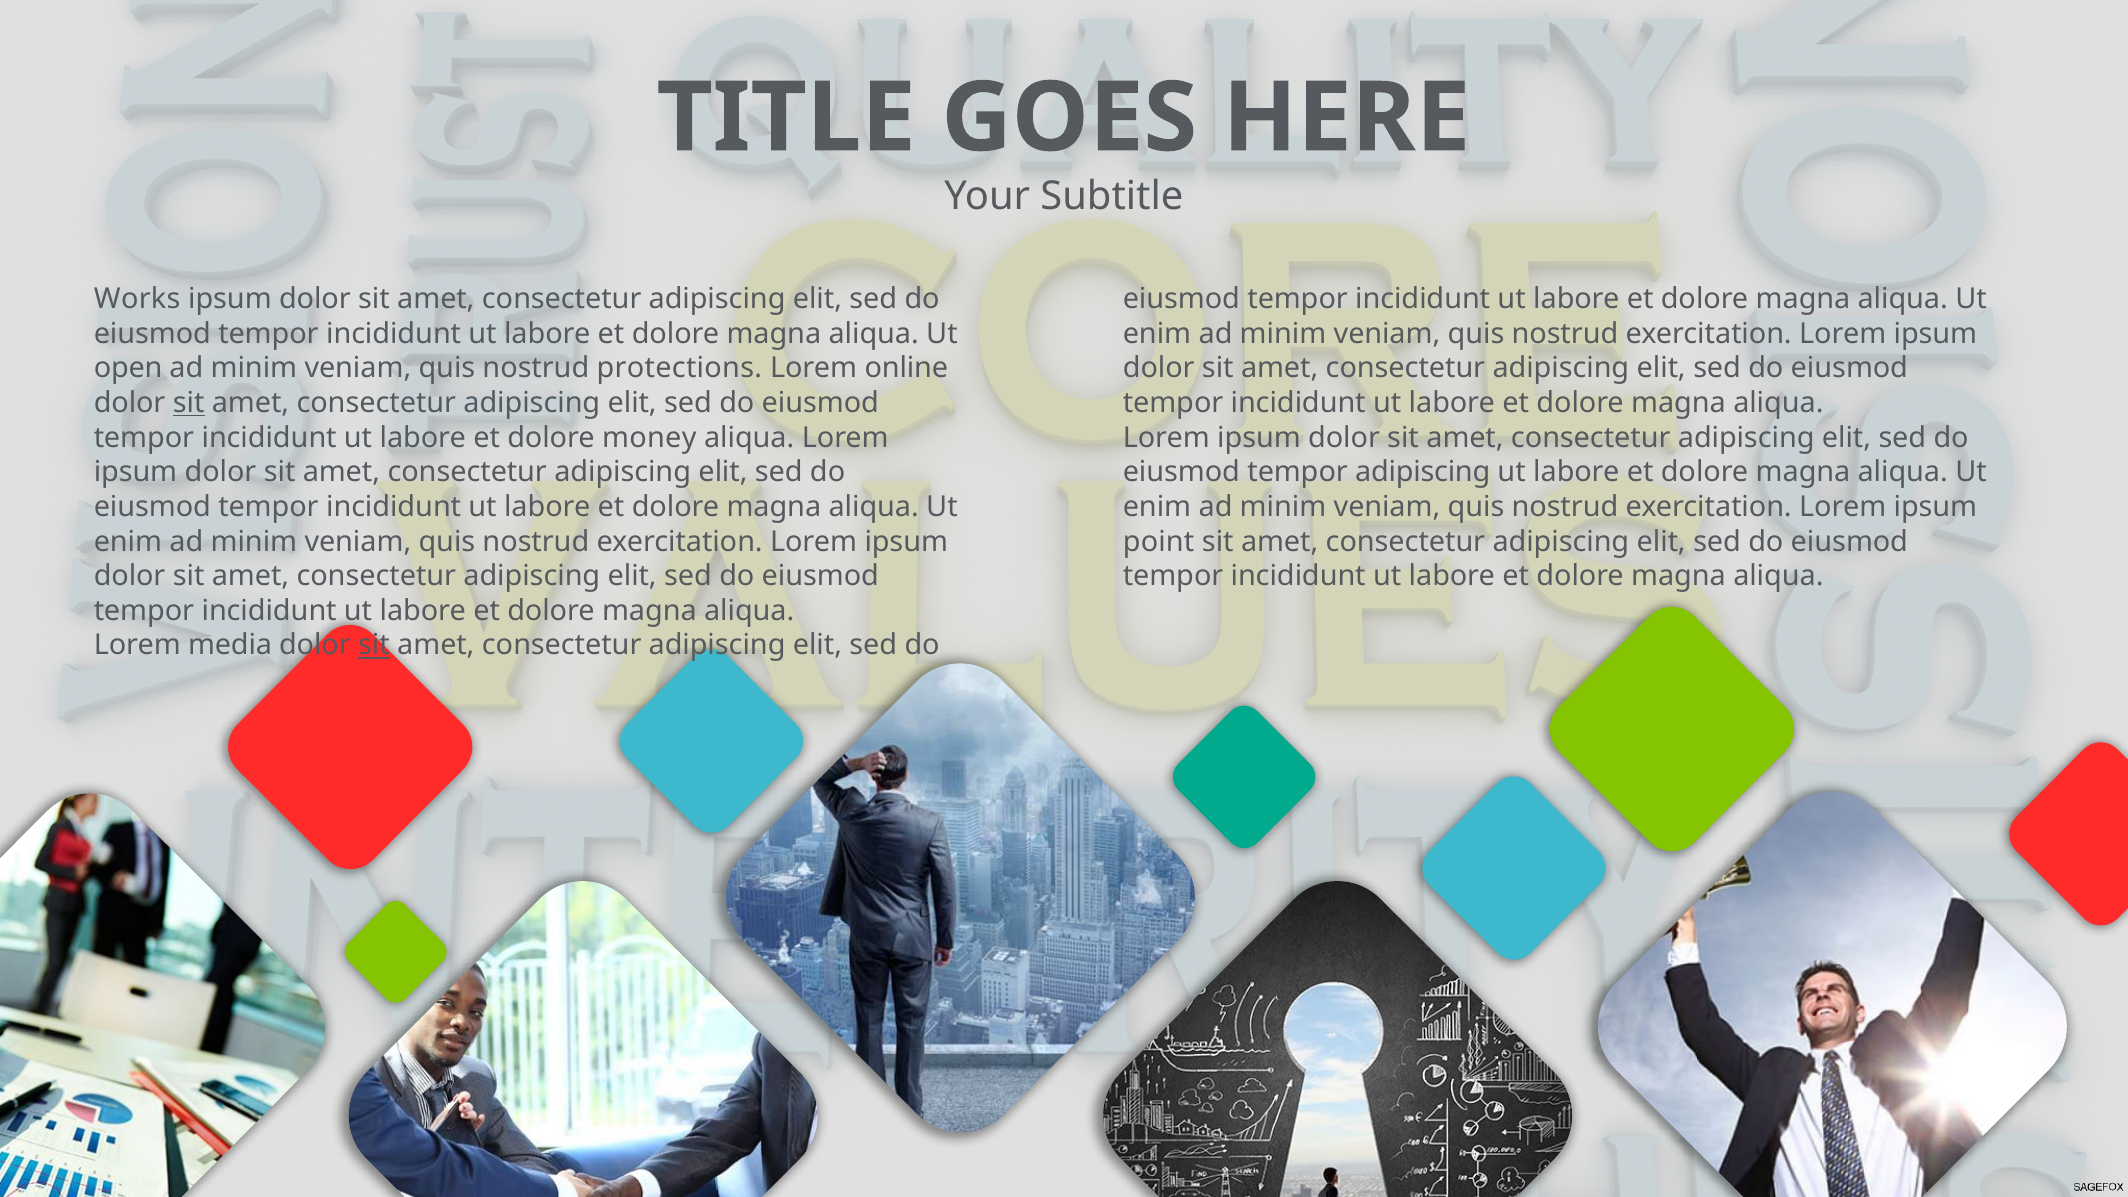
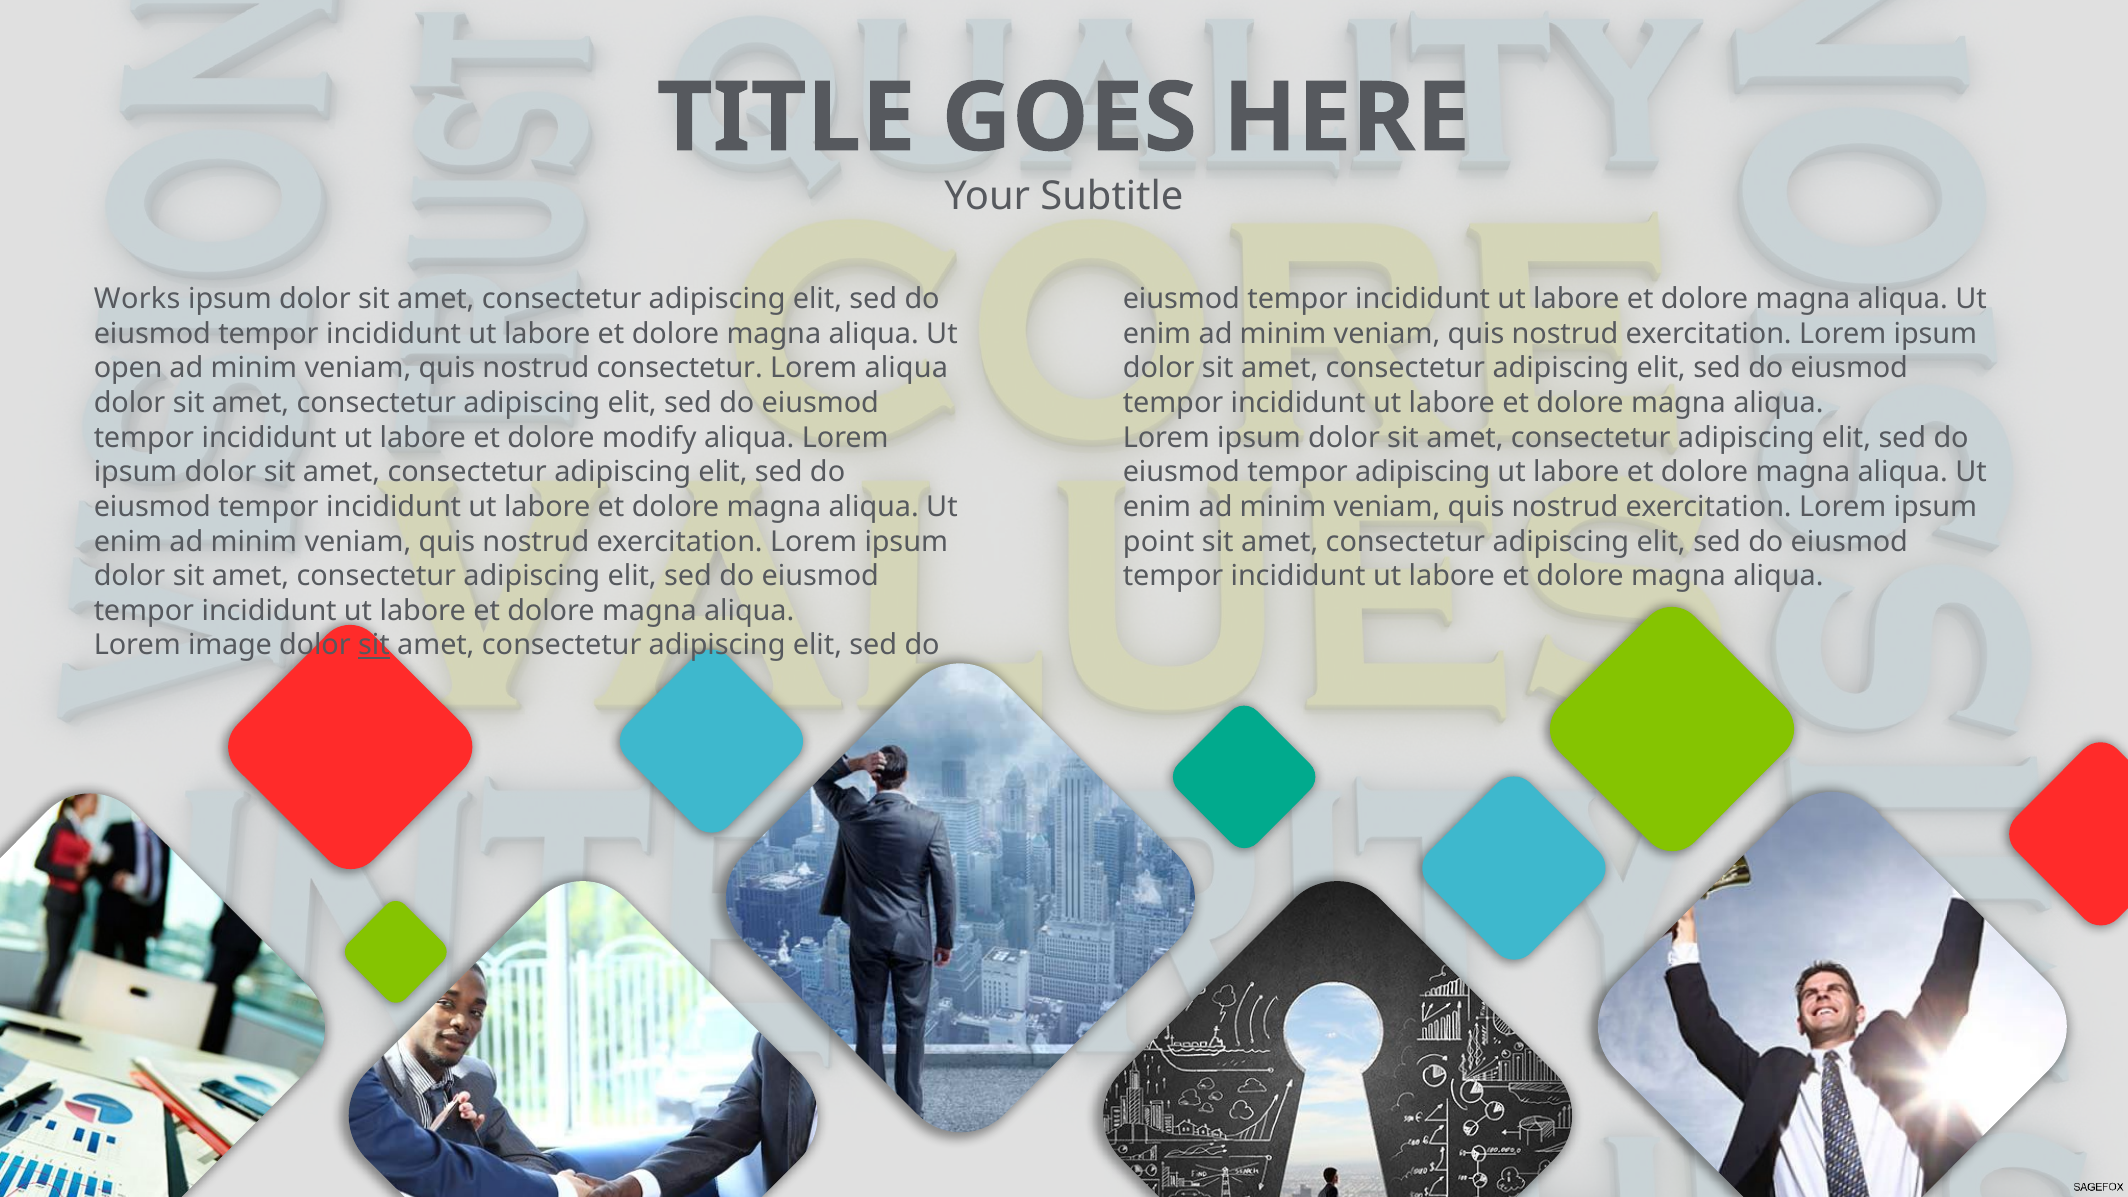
nostrud protections: protections -> consectetur (680, 368)
Lorem online: online -> aliqua (906, 368)
sit underline: present -> none (189, 403)
money: money -> modify (649, 438)
media: media -> image (230, 645)
